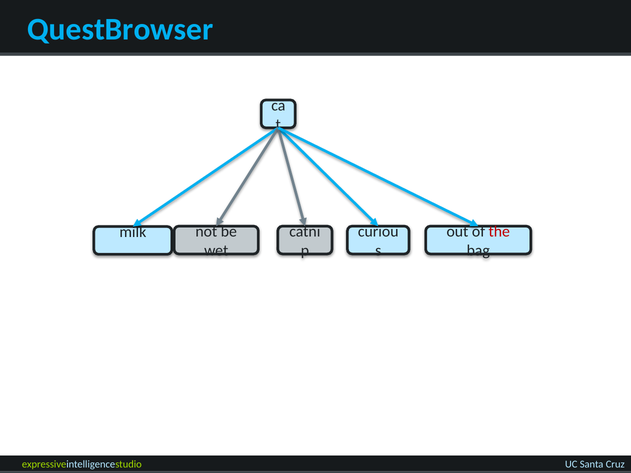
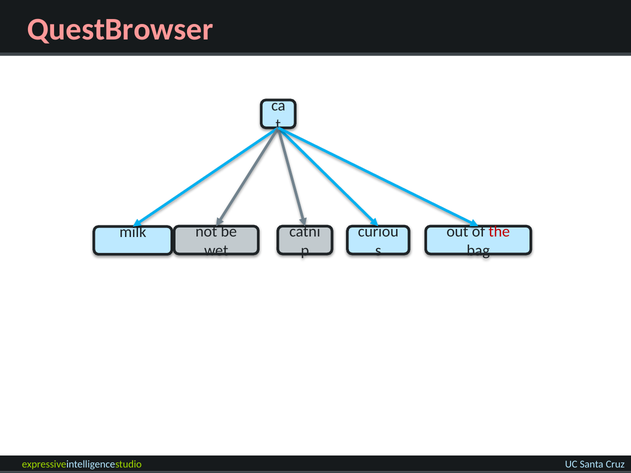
QuestBrowser colour: light blue -> pink (120, 30)
